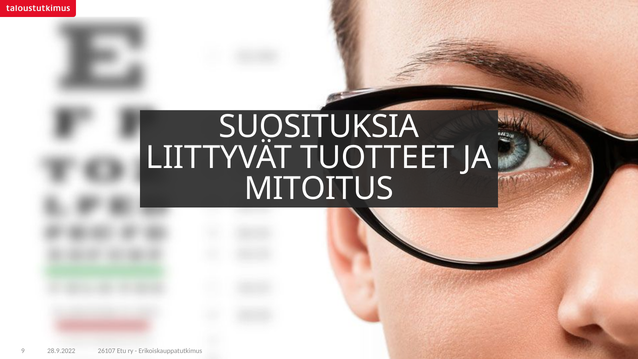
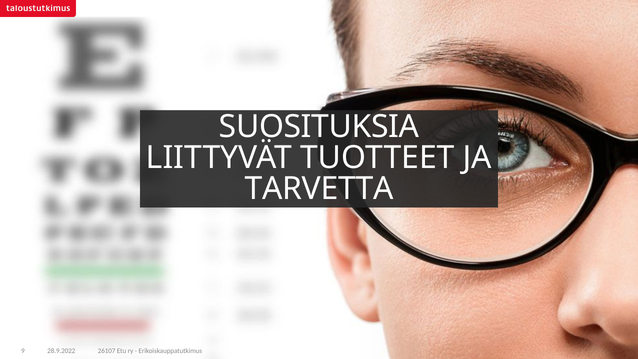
MITOITUS: MITOITUS -> TARVETTA (319, 189)
